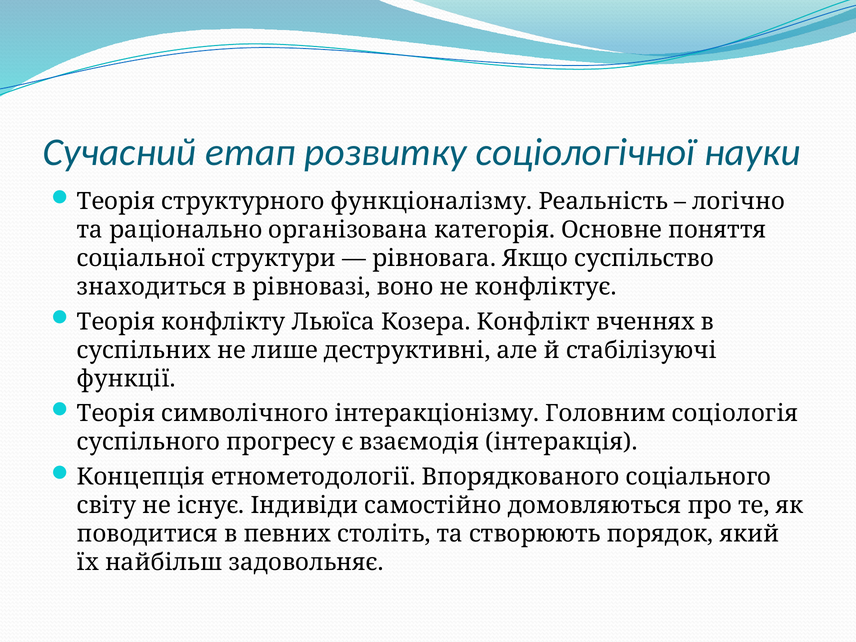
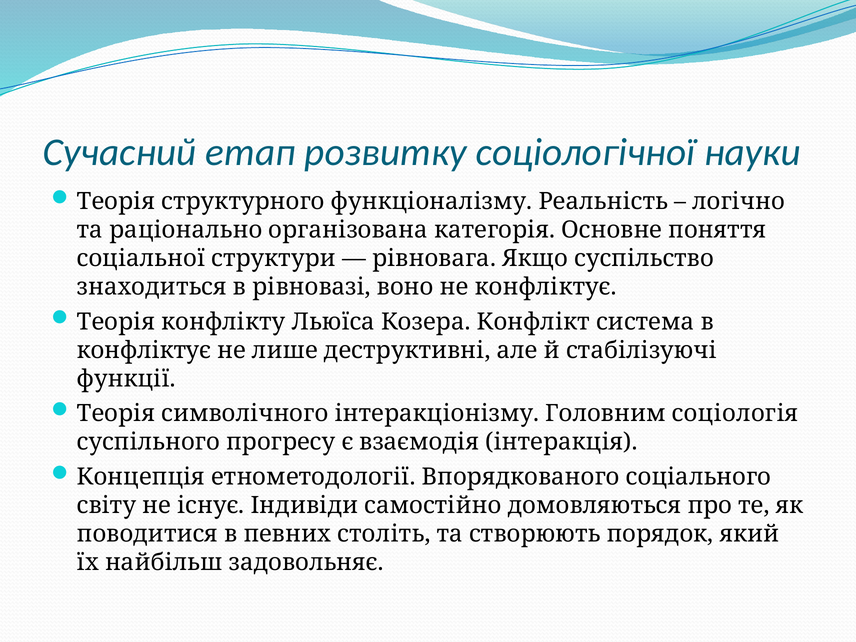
вченнях: вченнях -> система (645, 322)
суспільних: суспільних -> конфліктує (144, 350)
